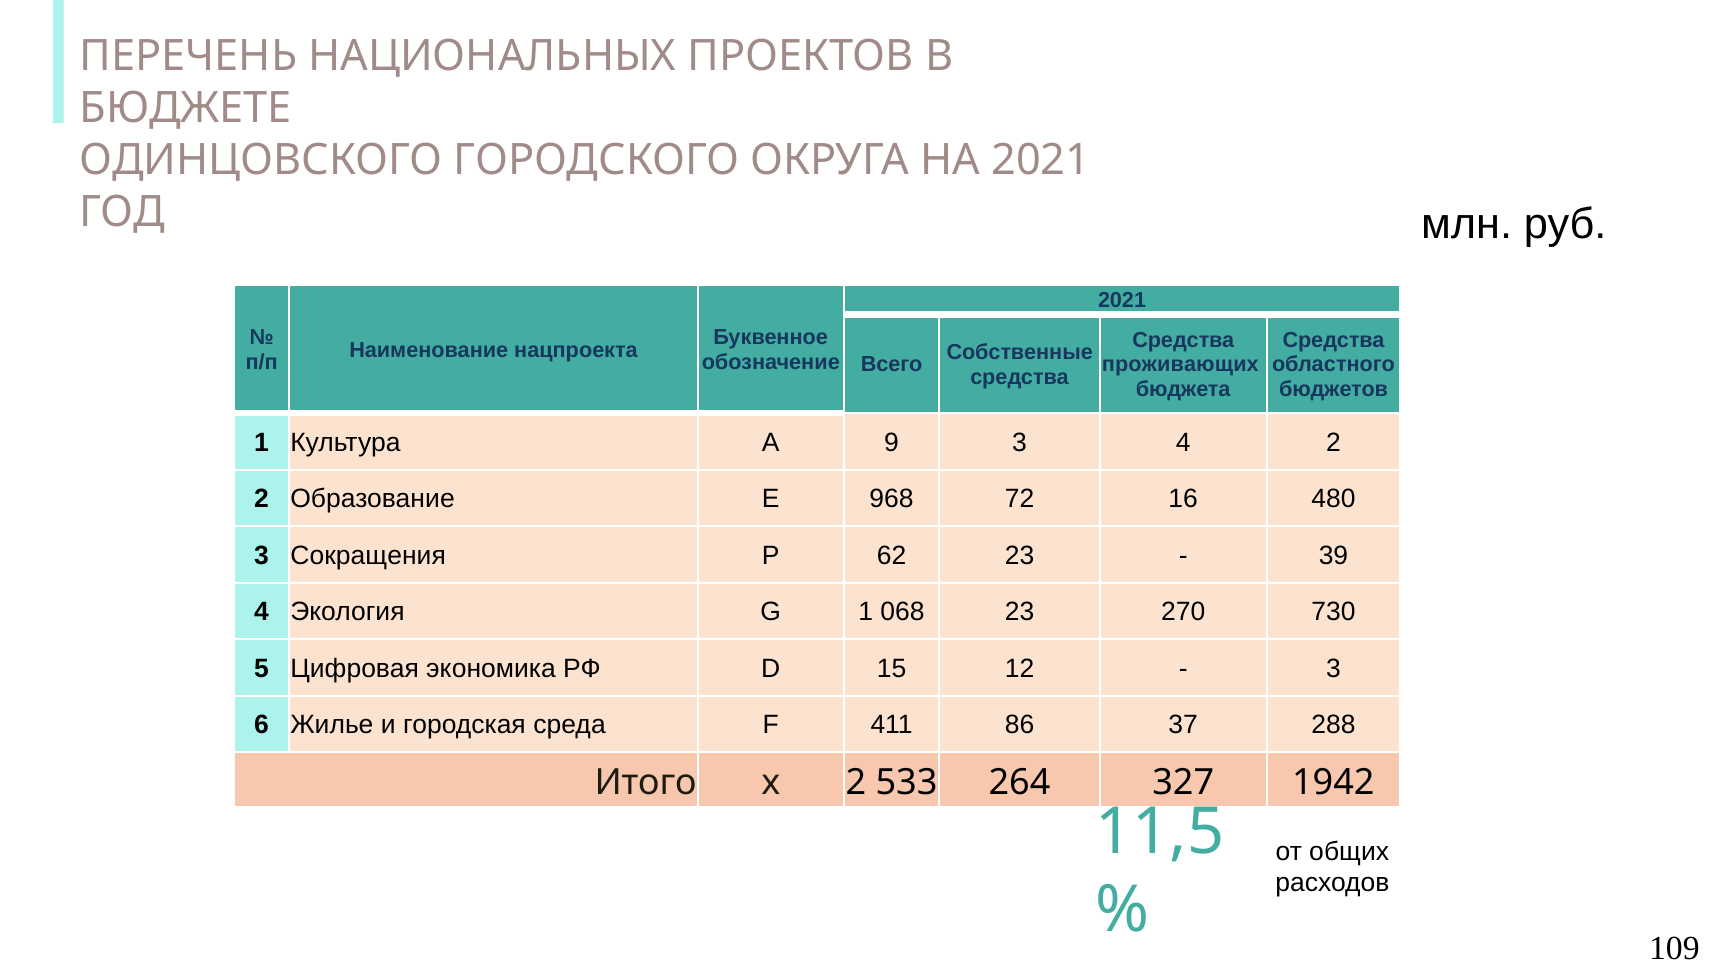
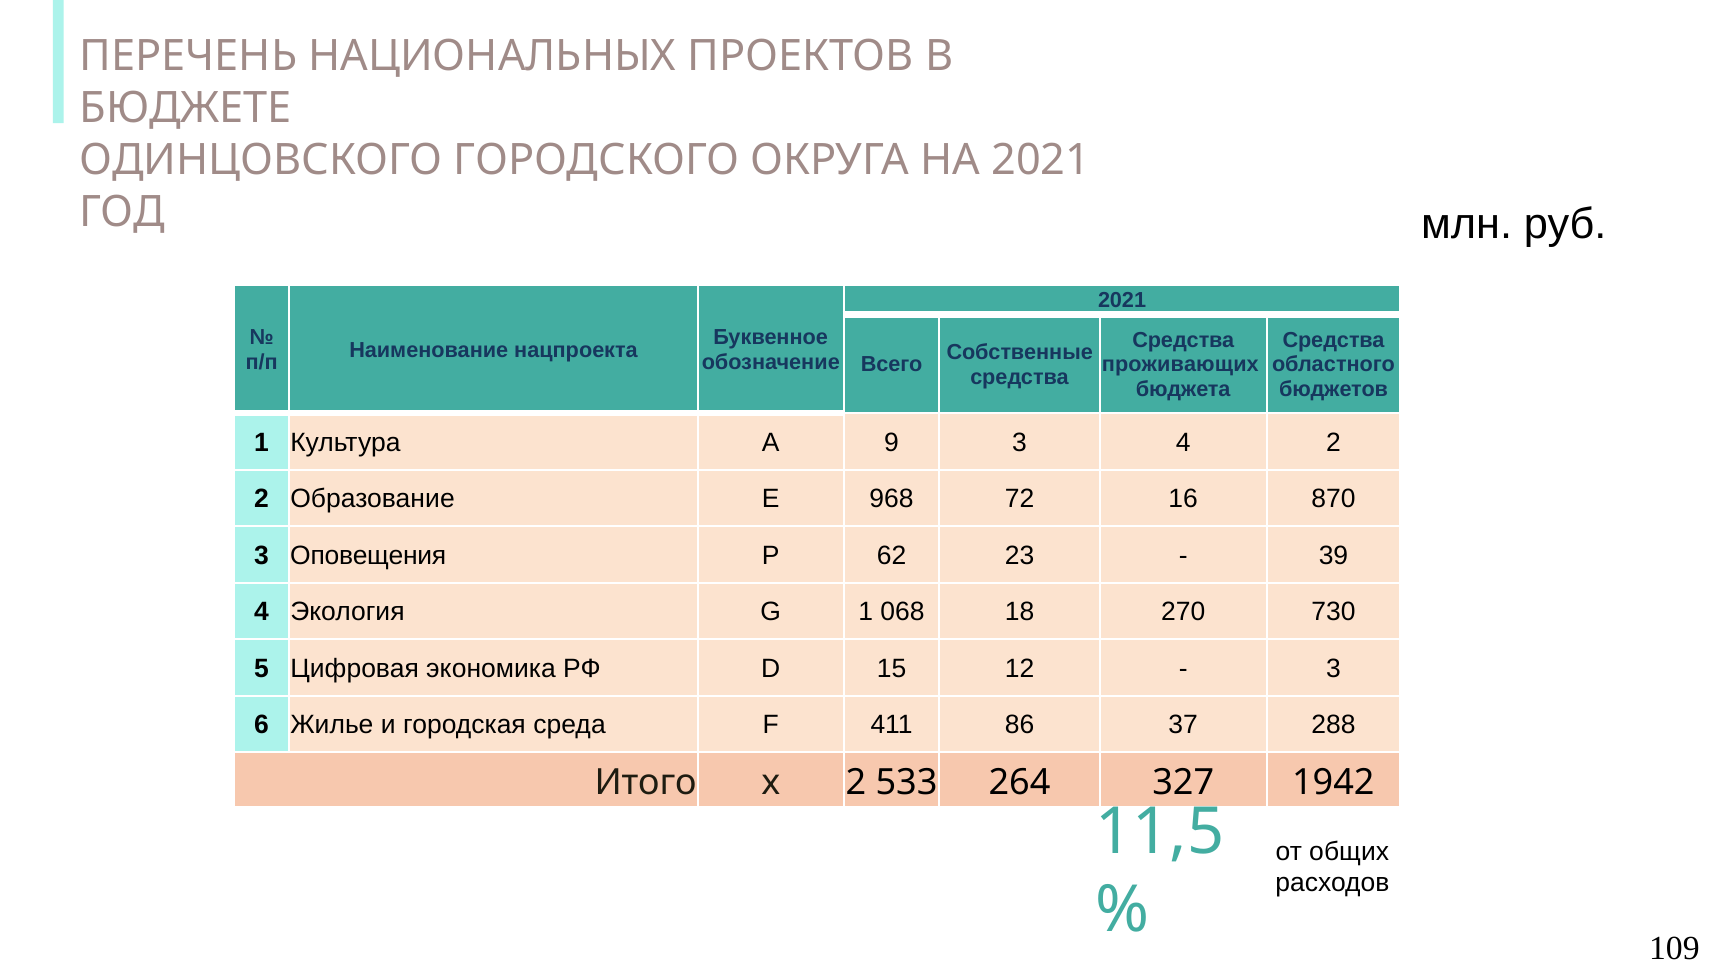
480: 480 -> 870 (1333, 499)
Сокращения: Сокращения -> Оповещения (368, 555)
068 23: 23 -> 18 (1020, 612)
